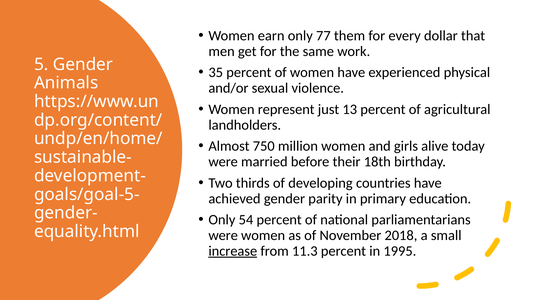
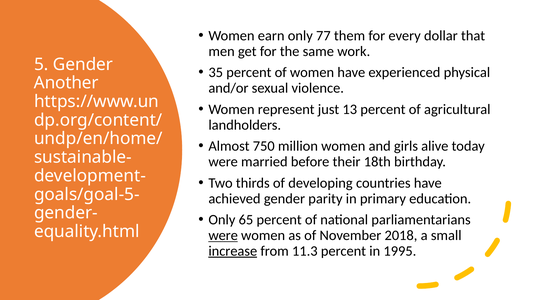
Animals: Animals -> Another (66, 83)
54: 54 -> 65 (246, 220)
were underline: none -> present (223, 235)
